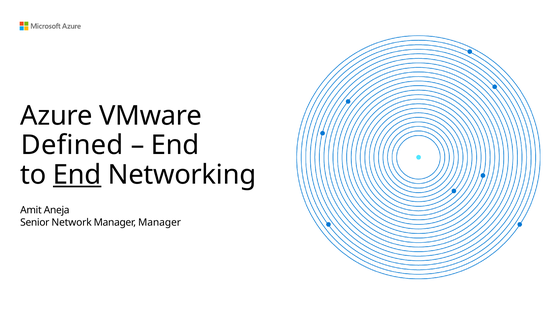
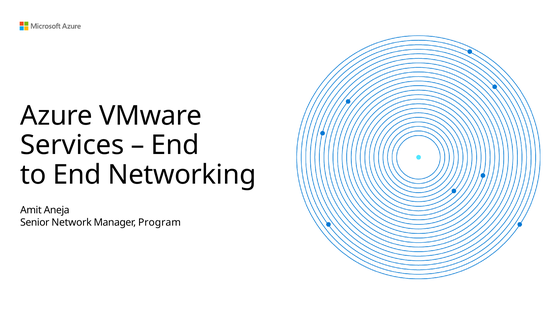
Defined: Defined -> Services (72, 145)
End underline: present -> none (77, 175)
Manager Manager: Manager -> Program (159, 222)
